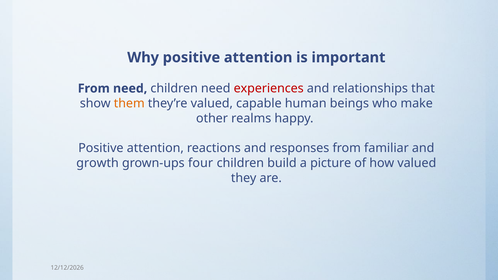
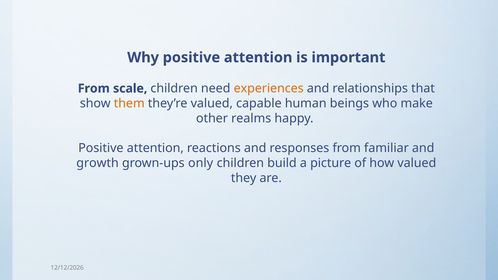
From need: need -> scale (130, 89)
experiences colour: red -> orange (269, 89)
four: four -> only (201, 163)
